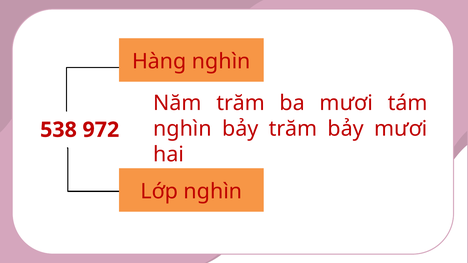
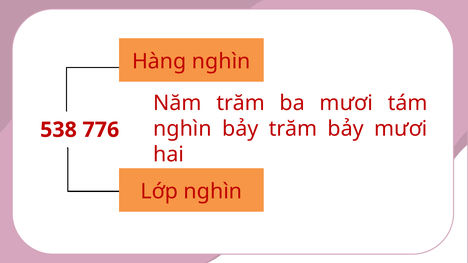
972: 972 -> 776 (101, 130)
